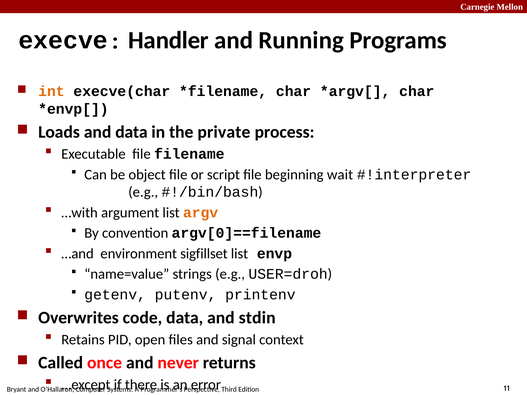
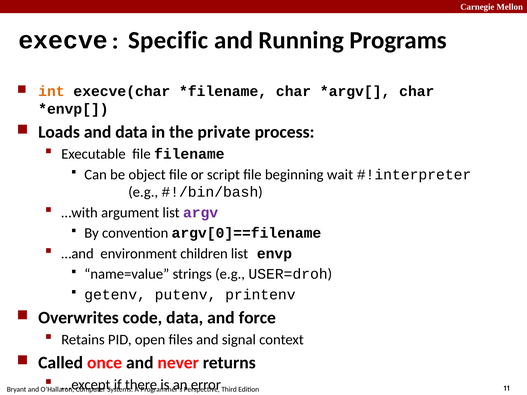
Handler: Handler -> Specific (168, 40)
argv colour: orange -> purple (201, 213)
sigfillset: sigfillset -> children (204, 254)
stdin: stdin -> force (257, 318)
